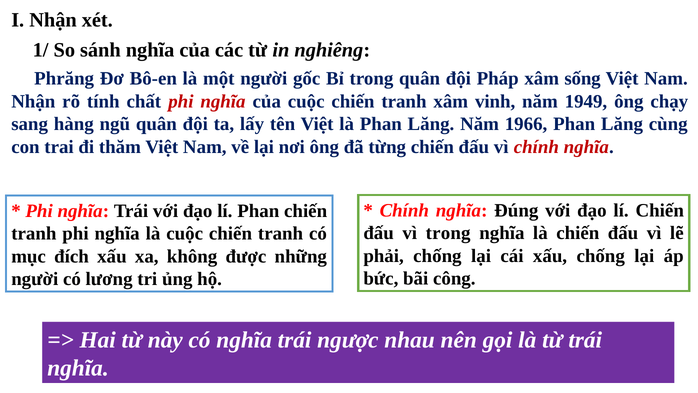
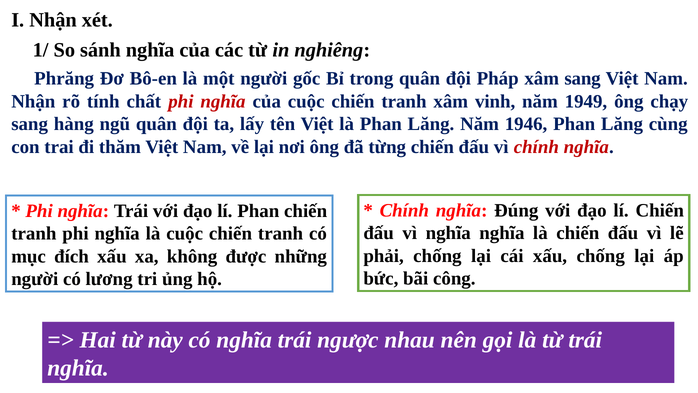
xâm sống: sống -> sang (583, 79)
1966: 1966 -> 1946 (526, 124)
vì trong: trong -> nghĩa (448, 233)
